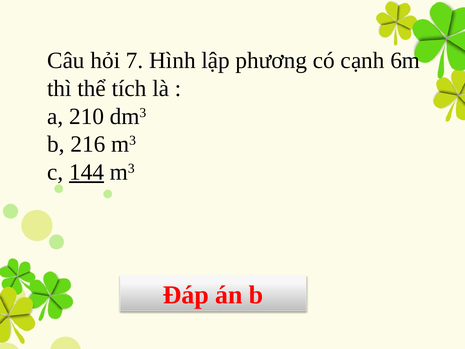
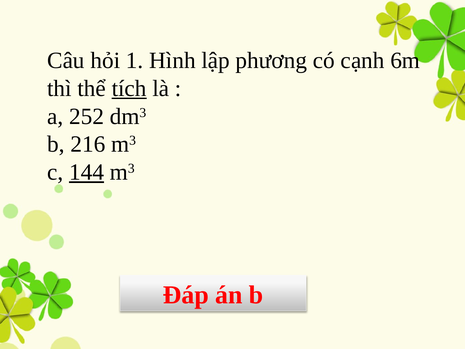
7: 7 -> 1 (135, 60)
tích underline: none -> present (129, 88)
210: 210 -> 252 (87, 116)
